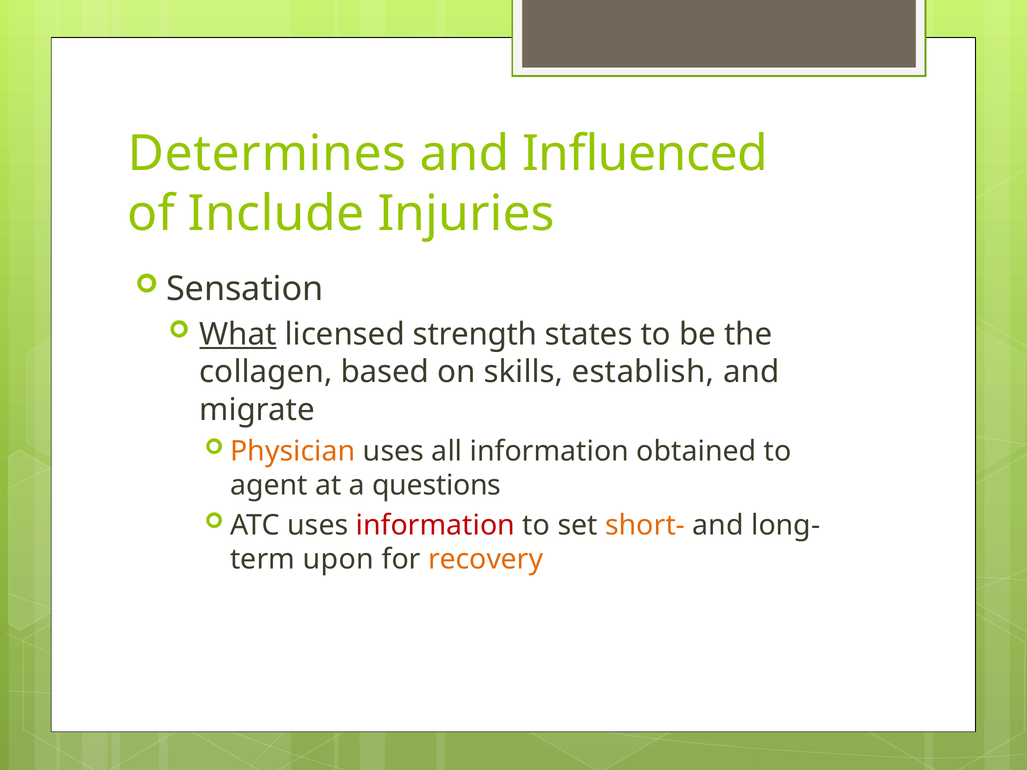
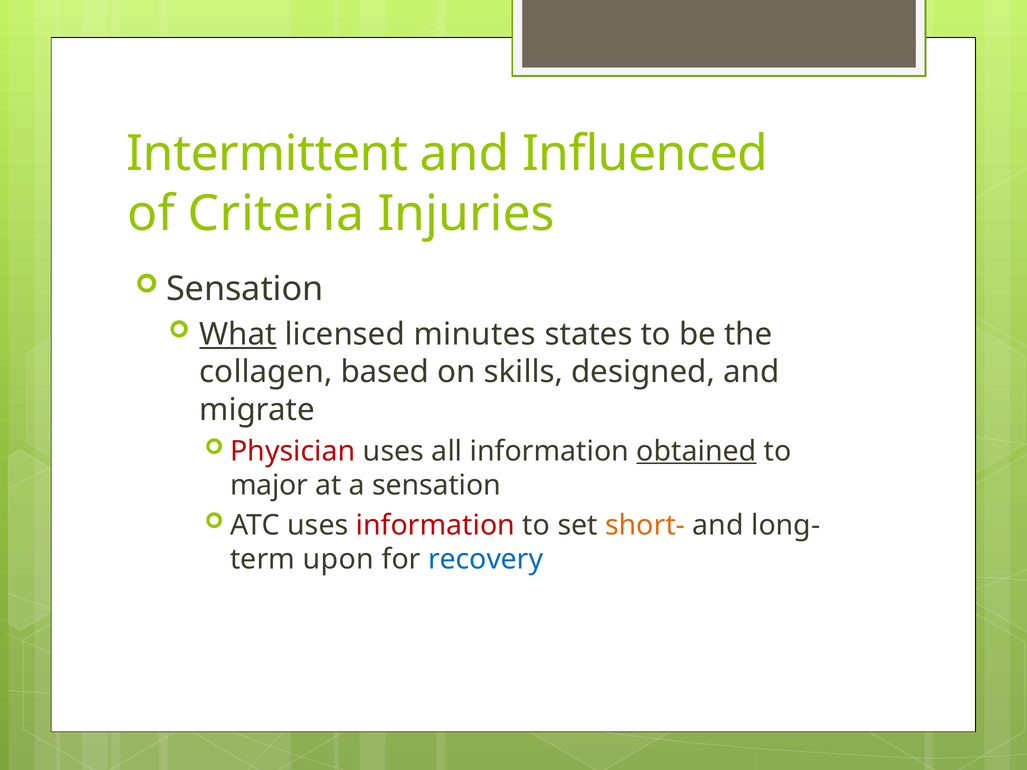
Determines: Determines -> Intermittent (267, 154)
Include: Include -> Criteria (276, 214)
strength: strength -> minutes (475, 334)
establish: establish -> designed (643, 372)
Physician colour: orange -> red (293, 451)
obtained underline: none -> present (696, 451)
agent: agent -> major (269, 485)
a questions: questions -> sensation (437, 485)
recovery colour: orange -> blue (486, 560)
